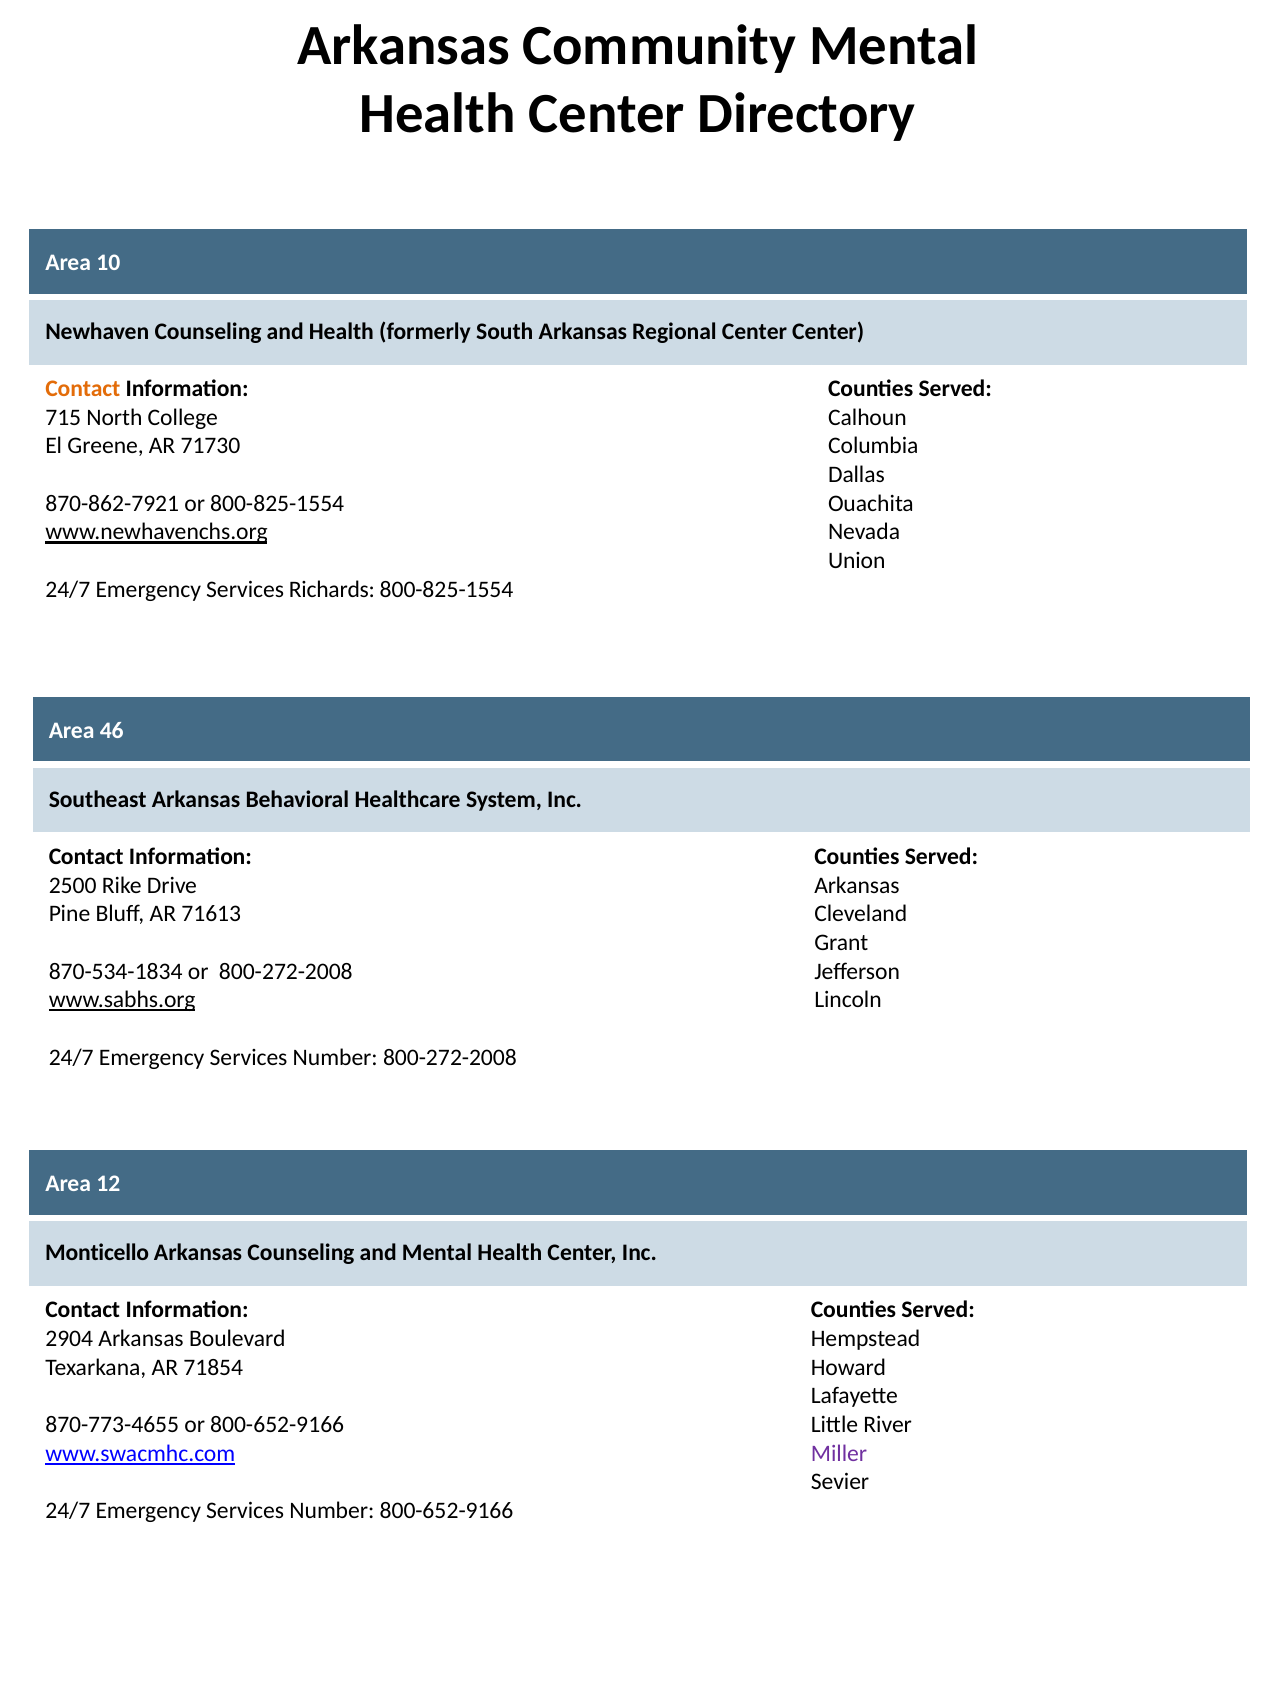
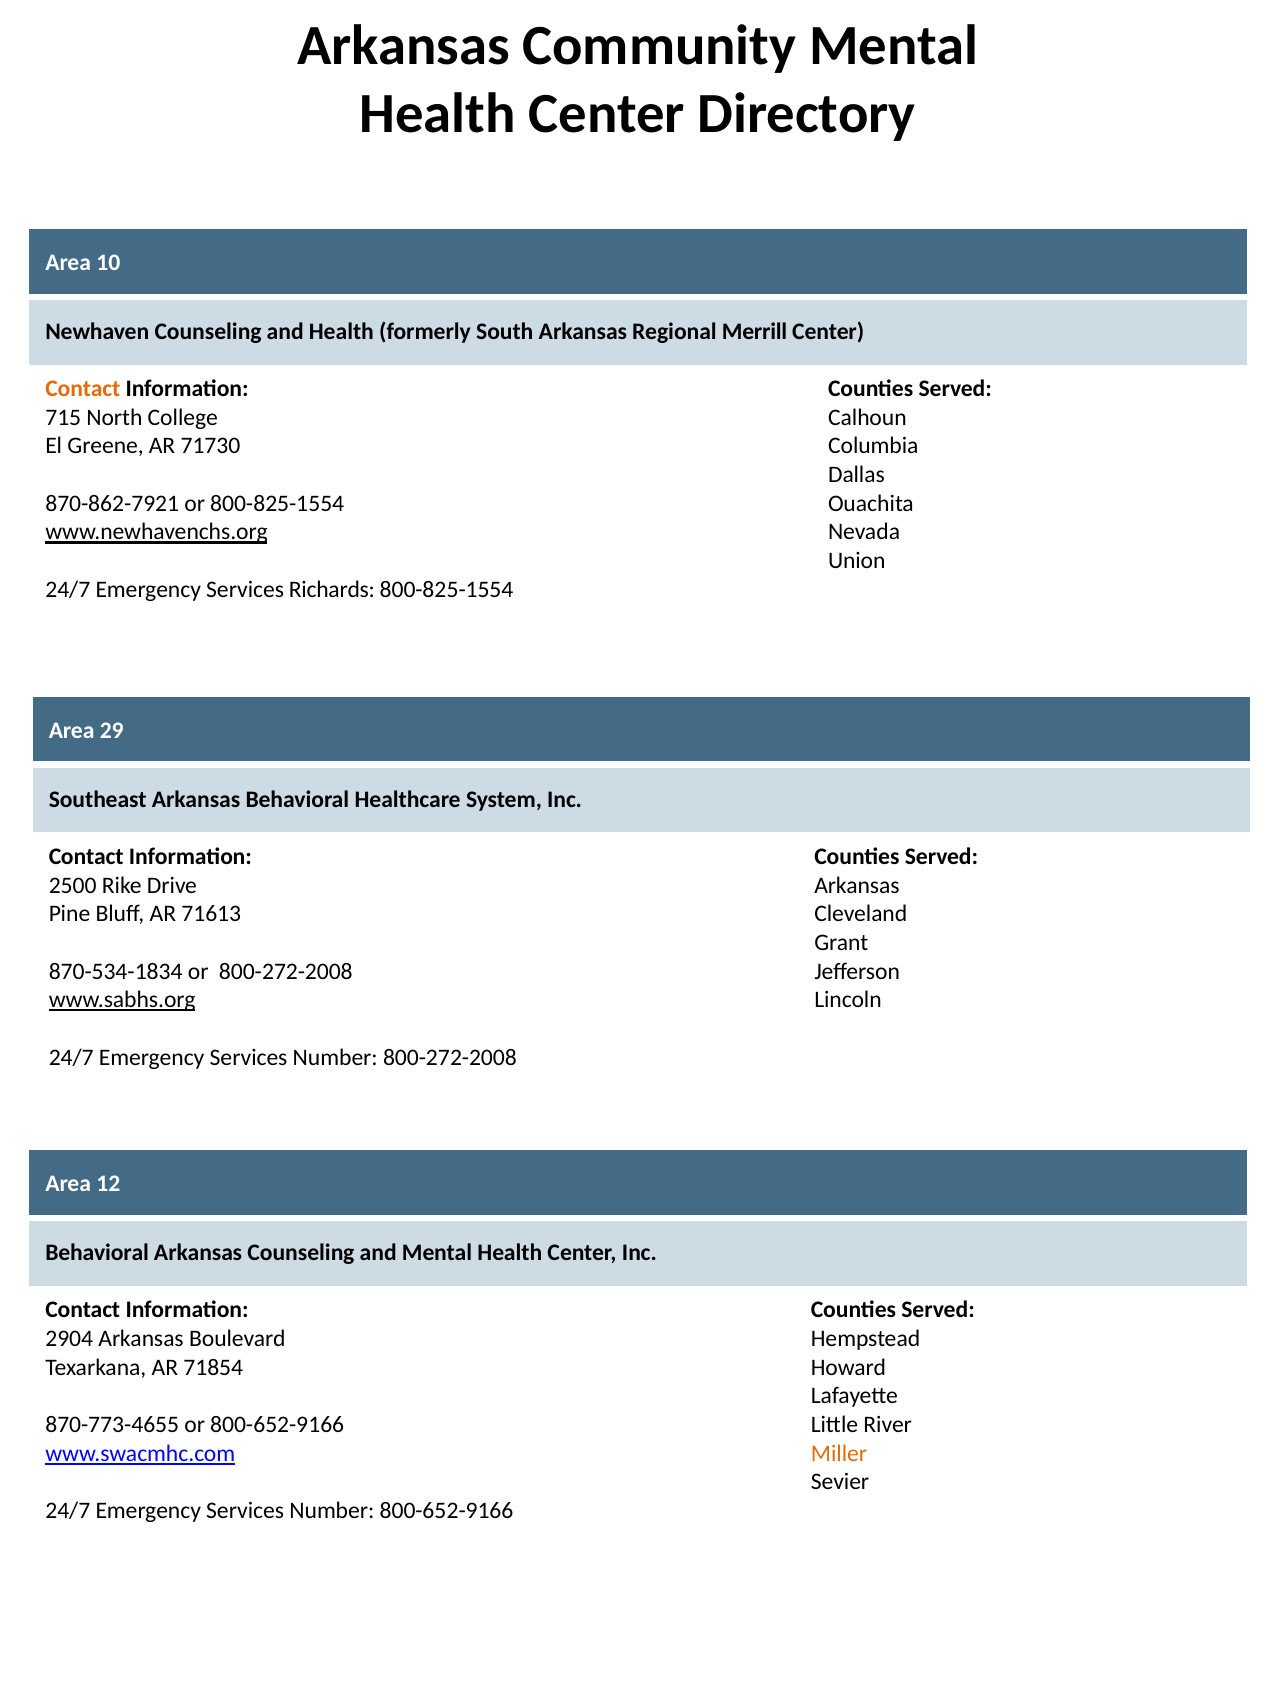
Regional Center: Center -> Merrill (755, 332)
46: 46 -> 29 (112, 730)
Monticello: Monticello -> Behavioral (97, 1253)
Miller colour: purple -> orange (839, 1454)
